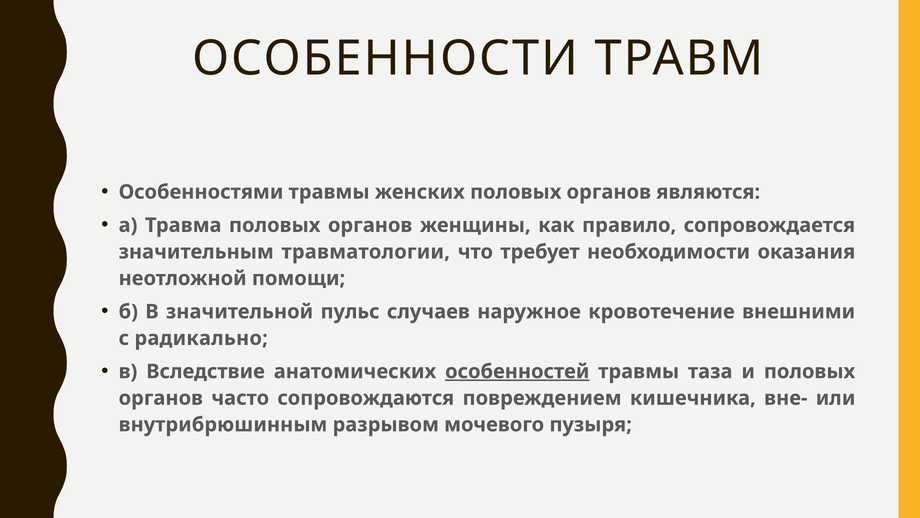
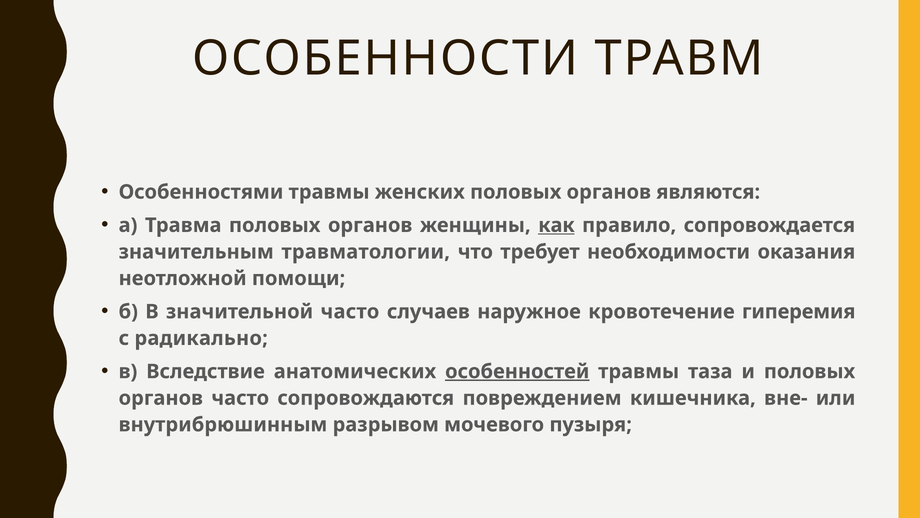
как underline: none -> present (556, 225)
значительной пульс: пульс -> часто (350, 311)
внешними: внешними -> гиперемия (799, 311)
